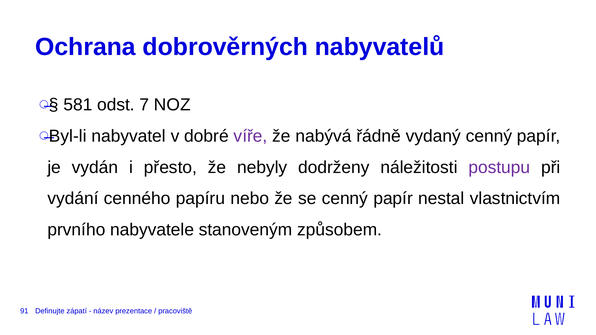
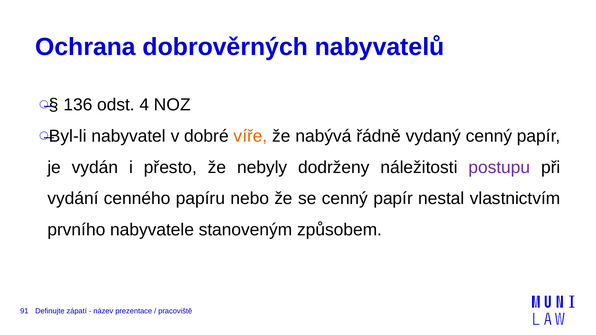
581: 581 -> 136 (78, 105)
7: 7 -> 4 (144, 105)
víře colour: purple -> orange (251, 136)
